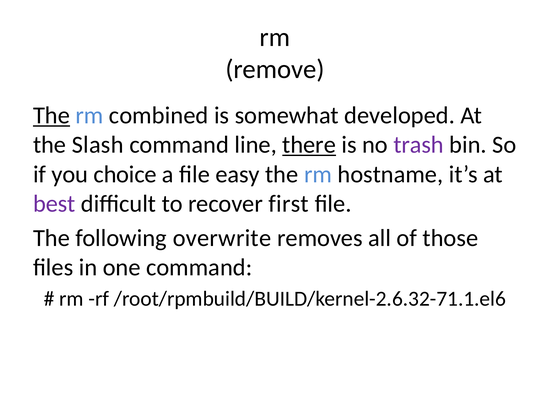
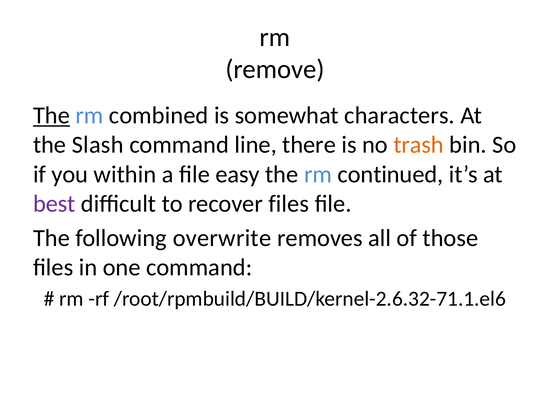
developed: developed -> characters (400, 115)
there underline: present -> none (309, 145)
trash colour: purple -> orange (419, 145)
choice: choice -> within (125, 174)
hostname: hostname -> continued (390, 174)
recover first: first -> files (289, 203)
